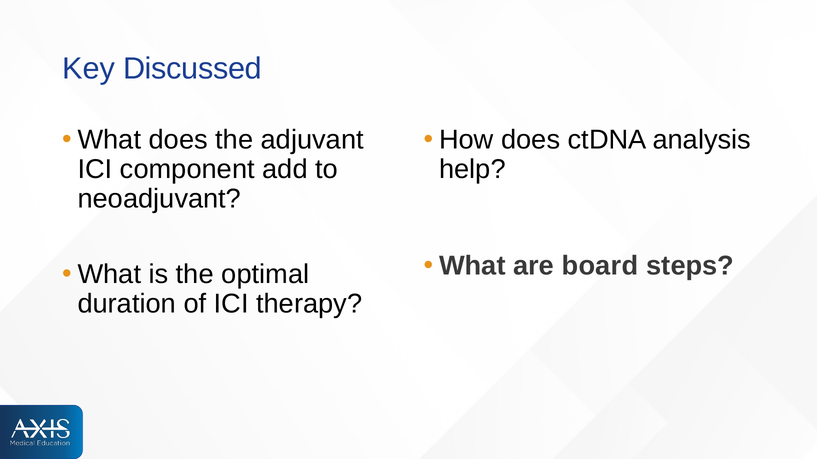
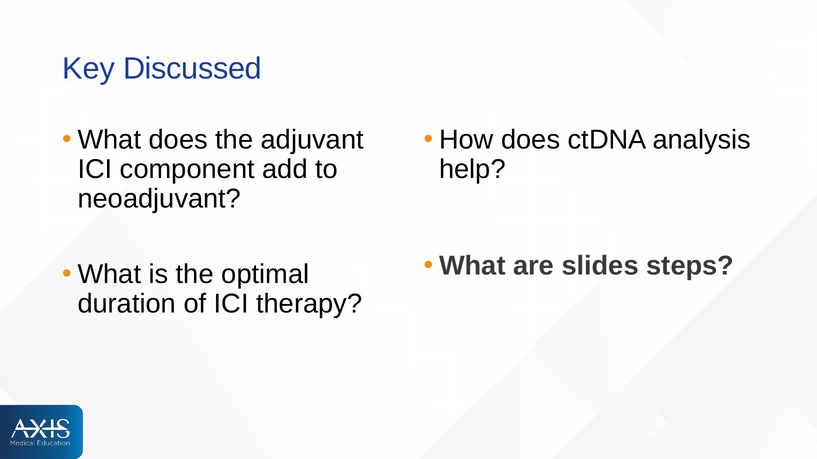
board: board -> slides (600, 266)
